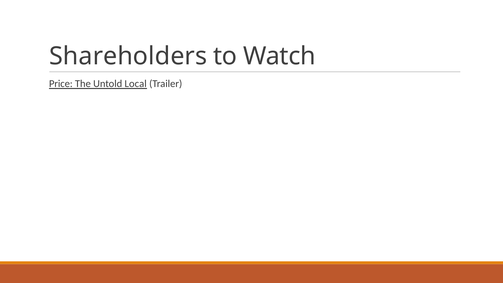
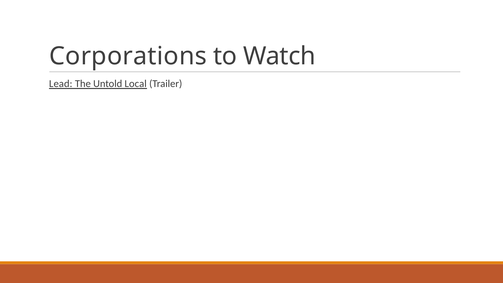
Shareholders: Shareholders -> Corporations (128, 56)
Price: Price -> Lead (61, 84)
